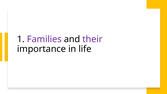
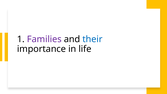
their colour: purple -> blue (92, 39)
